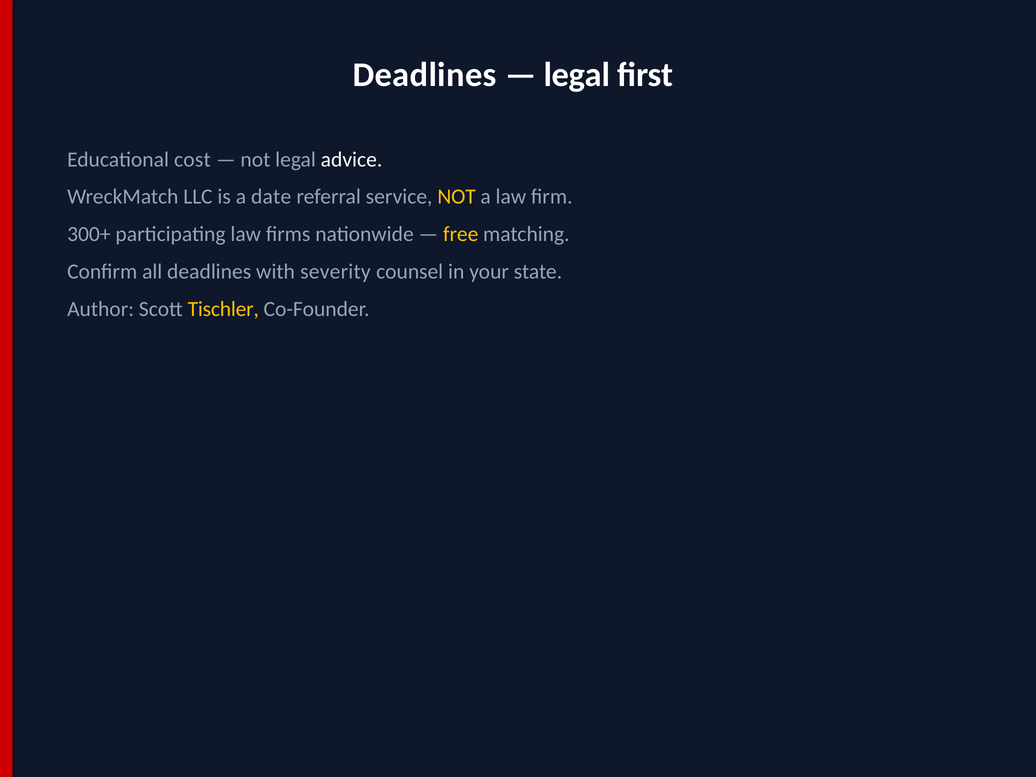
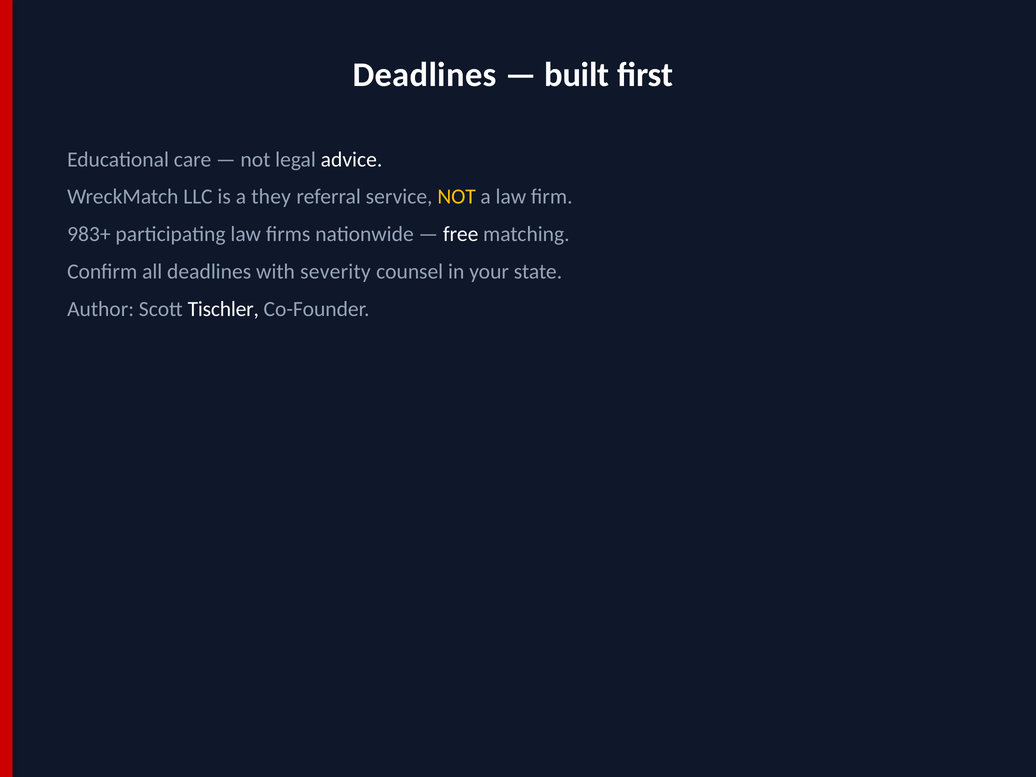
legal: legal -> built (577, 75)
cost: cost -> care (193, 159)
date: date -> they (271, 197)
300+: 300+ -> 983+ (89, 234)
free colour: yellow -> white (461, 234)
Tischler colour: yellow -> white (223, 309)
